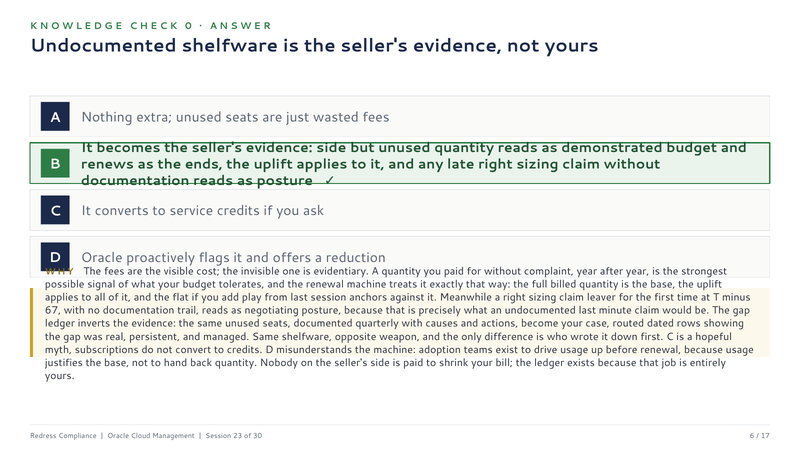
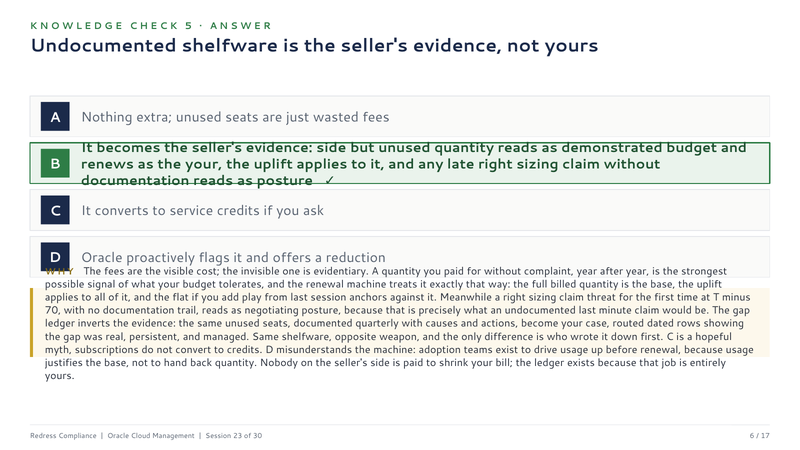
0: 0 -> 5 (188, 26)
the ends: ends -> your (204, 164)
leaver: leaver -> threat (601, 297)
67: 67 -> 70 (53, 310)
